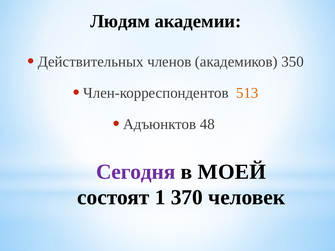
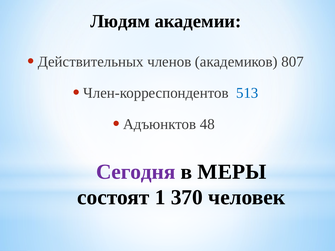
350: 350 -> 807 (293, 62)
513 colour: orange -> blue (247, 93)
МОЕЙ: МОЕЙ -> МЕРЫ (232, 172)
